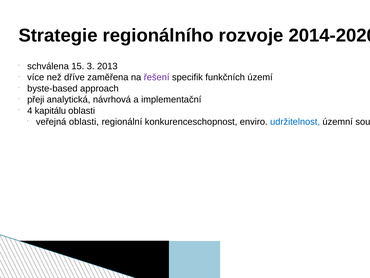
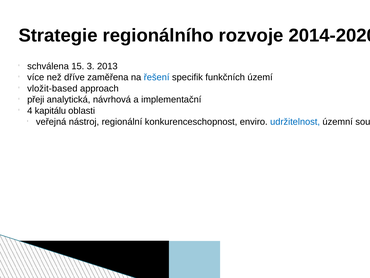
řešení colour: purple -> blue (157, 77)
byste-based: byste-based -> vložit-based (52, 88)
veřejná oblasti: oblasti -> nástroj (84, 122)
